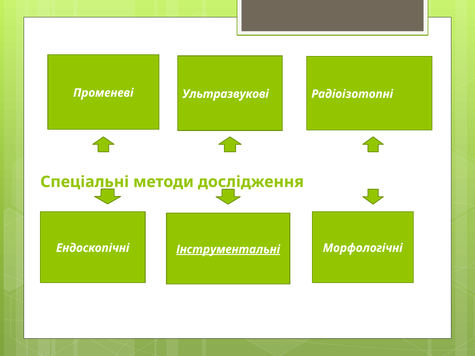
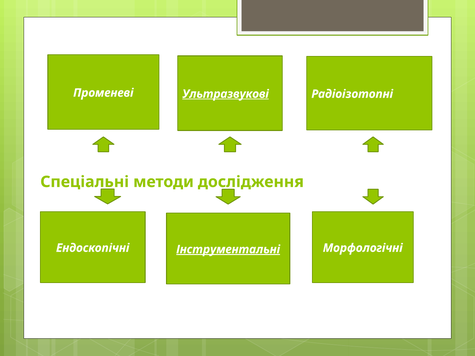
Ультразвукові underline: none -> present (226, 94)
